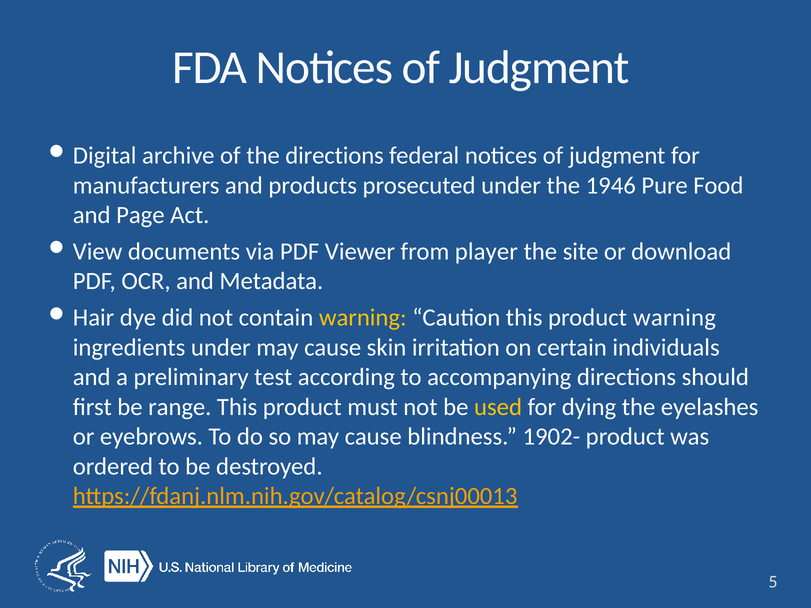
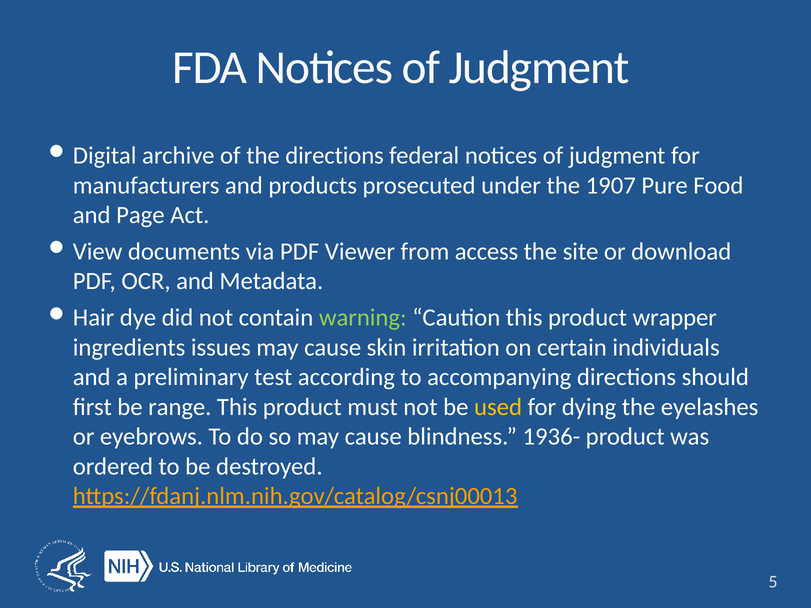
1946: 1946 -> 1907 (611, 185)
player: player -> access (487, 252)
warning colour: yellow -> light green (363, 318)
product warning: warning -> wrapper (675, 318)
ingredients under: under -> issues (221, 348)
1902-: 1902- -> 1936- (551, 437)
